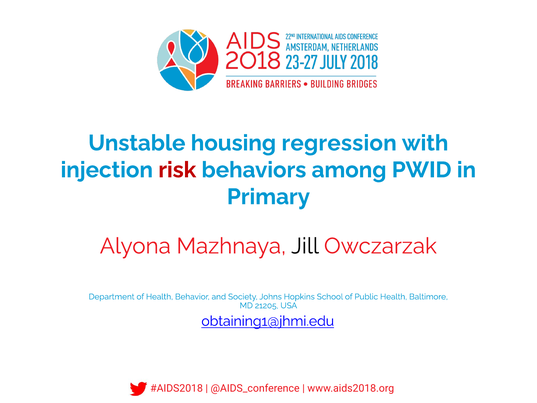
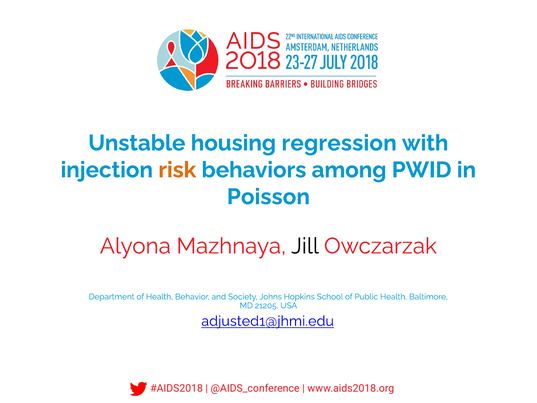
risk colour: red -> orange (177, 170)
Primary: Primary -> Poisson (268, 197)
obtaining1@jhmi.edu: obtaining1@jhmi.edu -> adjusted1@jhmi.edu (268, 321)
